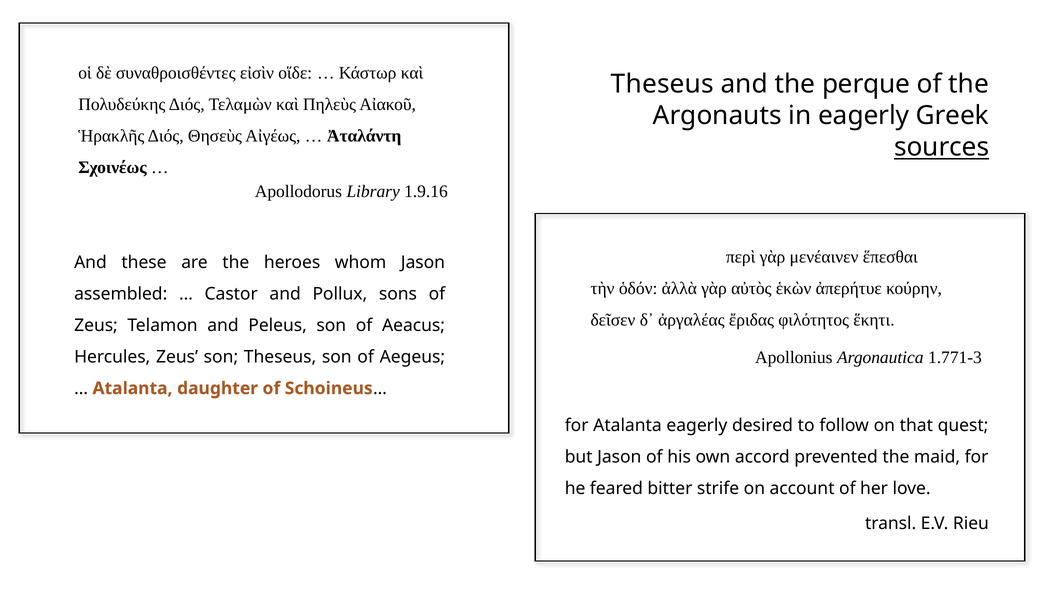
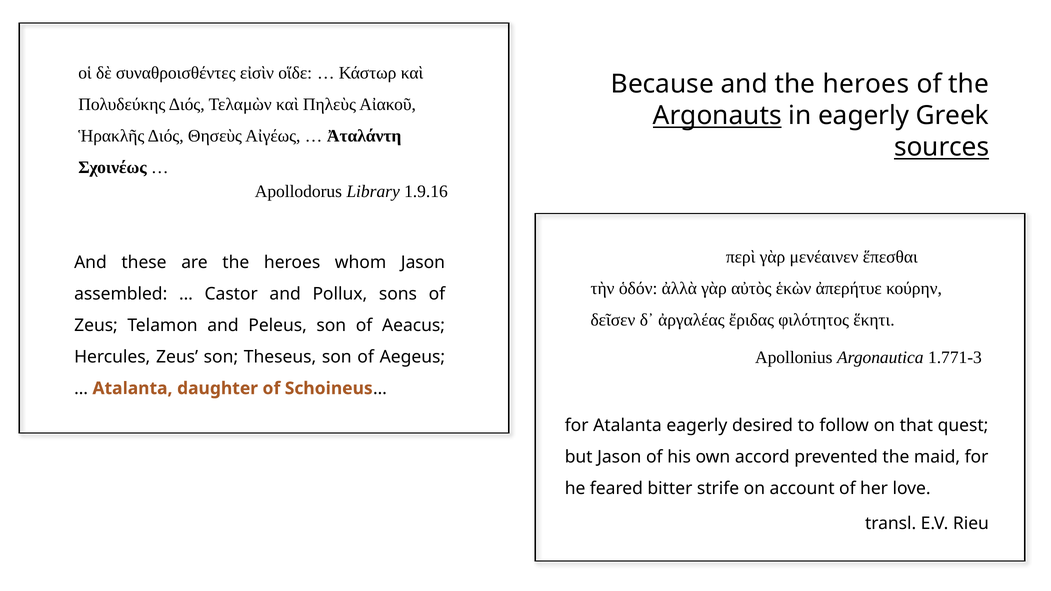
Theseus: Theseus -> Because (662, 84)
and the perque: perque -> heroes (866, 84)
Argonauts underline: none -> present (717, 116)
